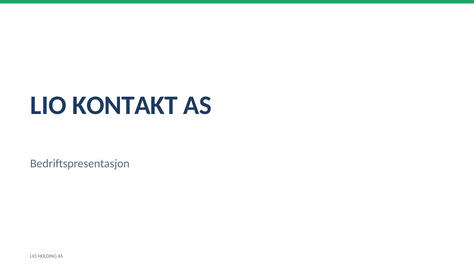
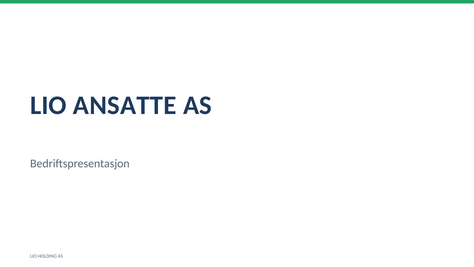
KONTAKT: KONTAKT -> ANSATTE (125, 105)
